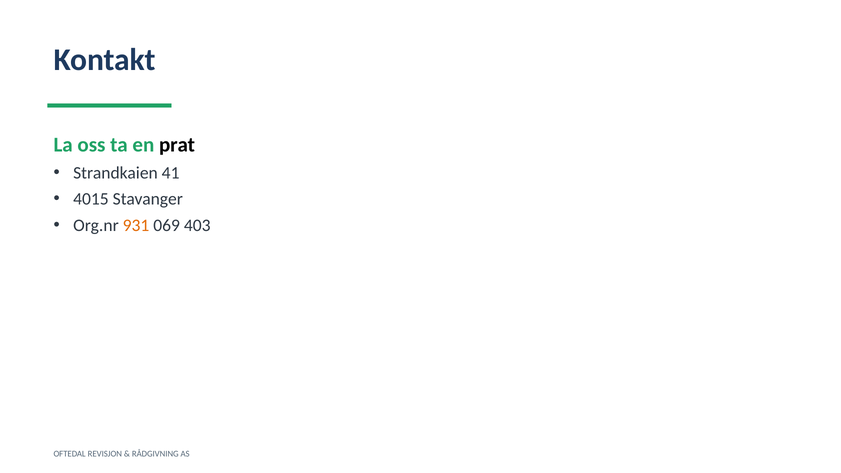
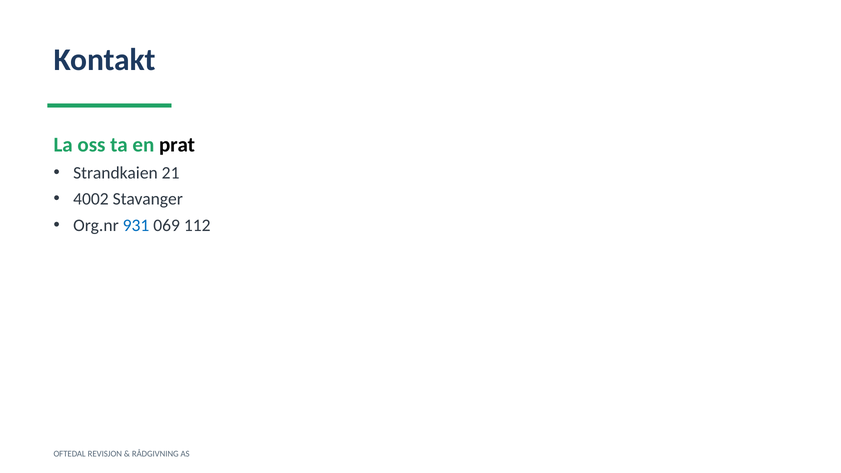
41: 41 -> 21 (171, 173)
4015: 4015 -> 4002 (91, 199)
931 colour: orange -> blue (136, 226)
403: 403 -> 112 (197, 226)
